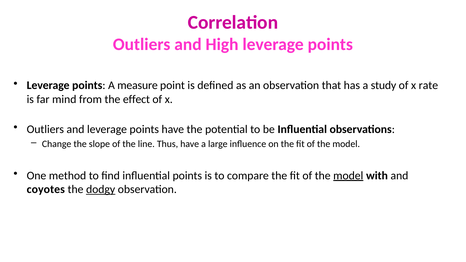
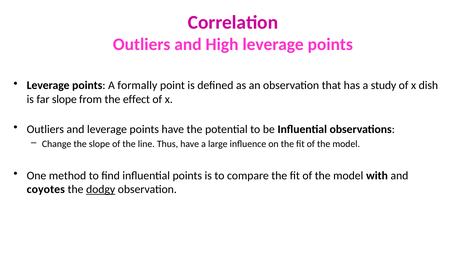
measure: measure -> formally (137, 85)
rate: rate -> dish (428, 85)
far mind: mind -> slope (64, 99)
model underline: present -> none (348, 176)
